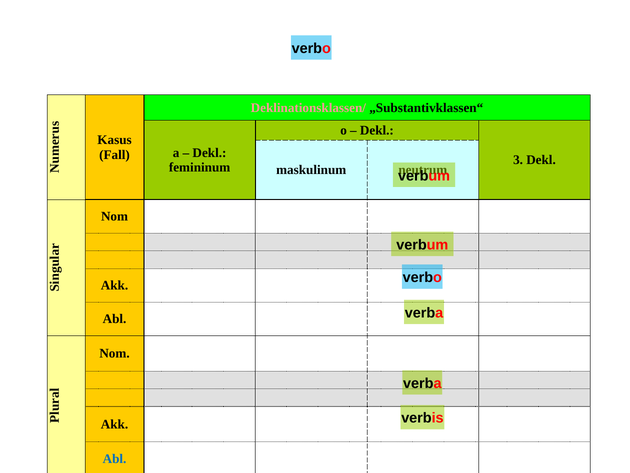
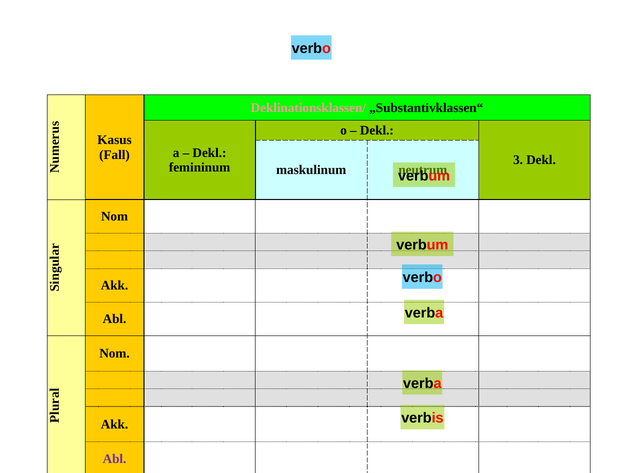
Abl colour: blue -> purple (115, 458)
